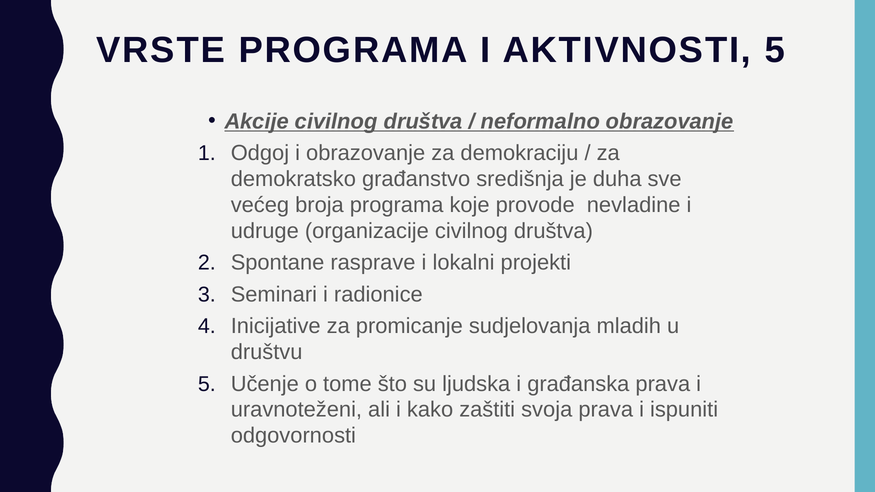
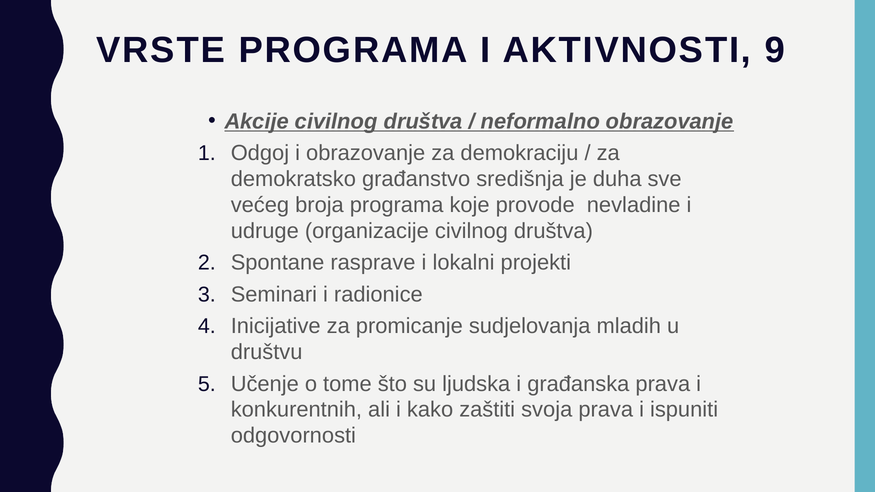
AKTIVNOSTI 5: 5 -> 9 (775, 50)
uravnoteženi: uravnoteženi -> konkurentnih (296, 410)
